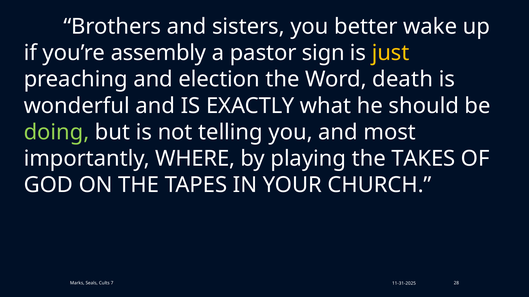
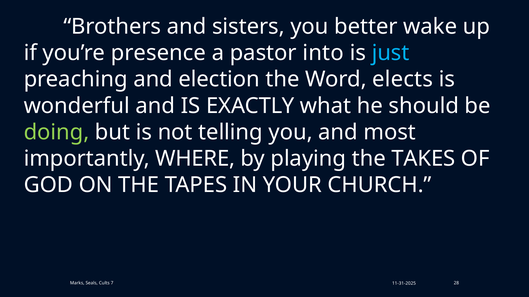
assembly: assembly -> presence (158, 53)
sign: sign -> into (323, 53)
just colour: yellow -> light blue (391, 53)
death: death -> elects (403, 80)
